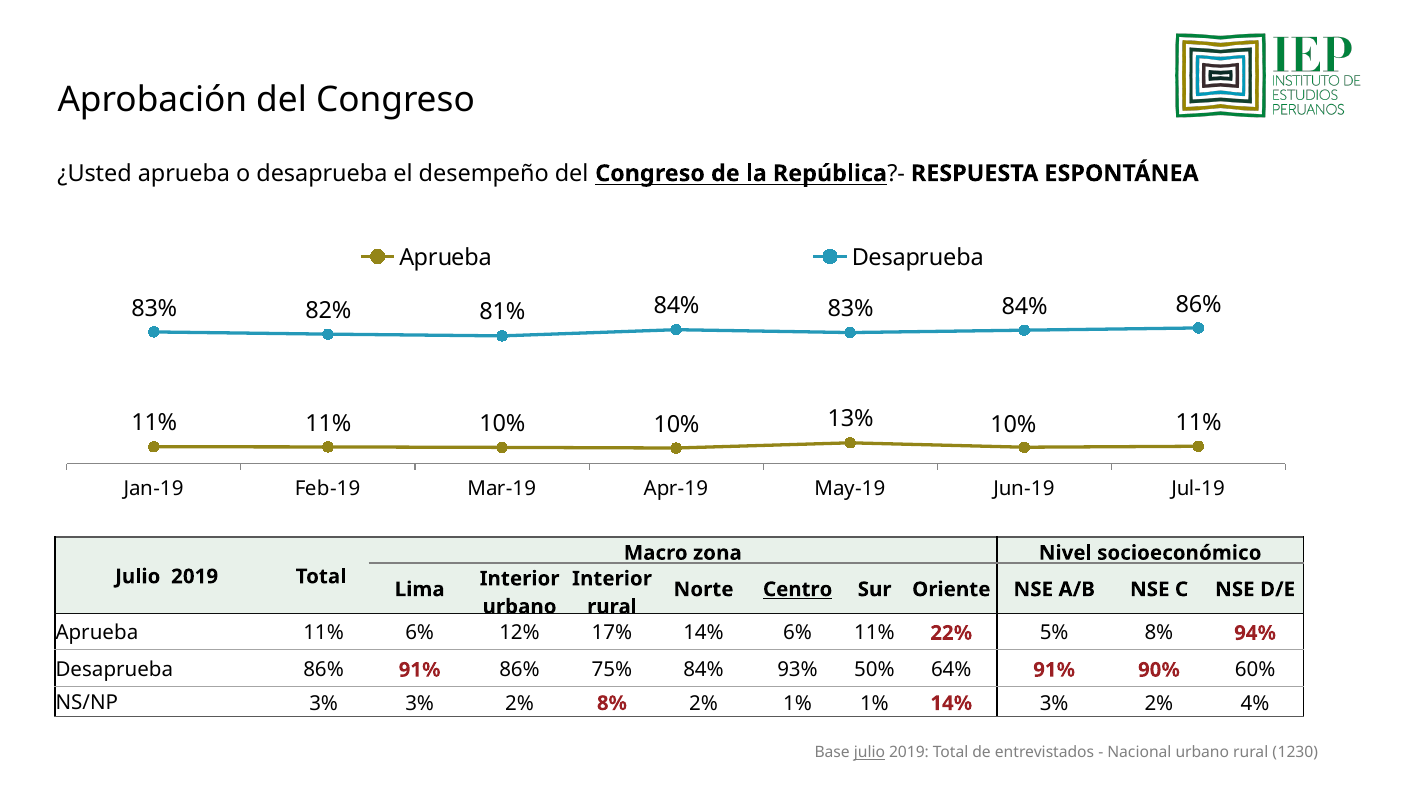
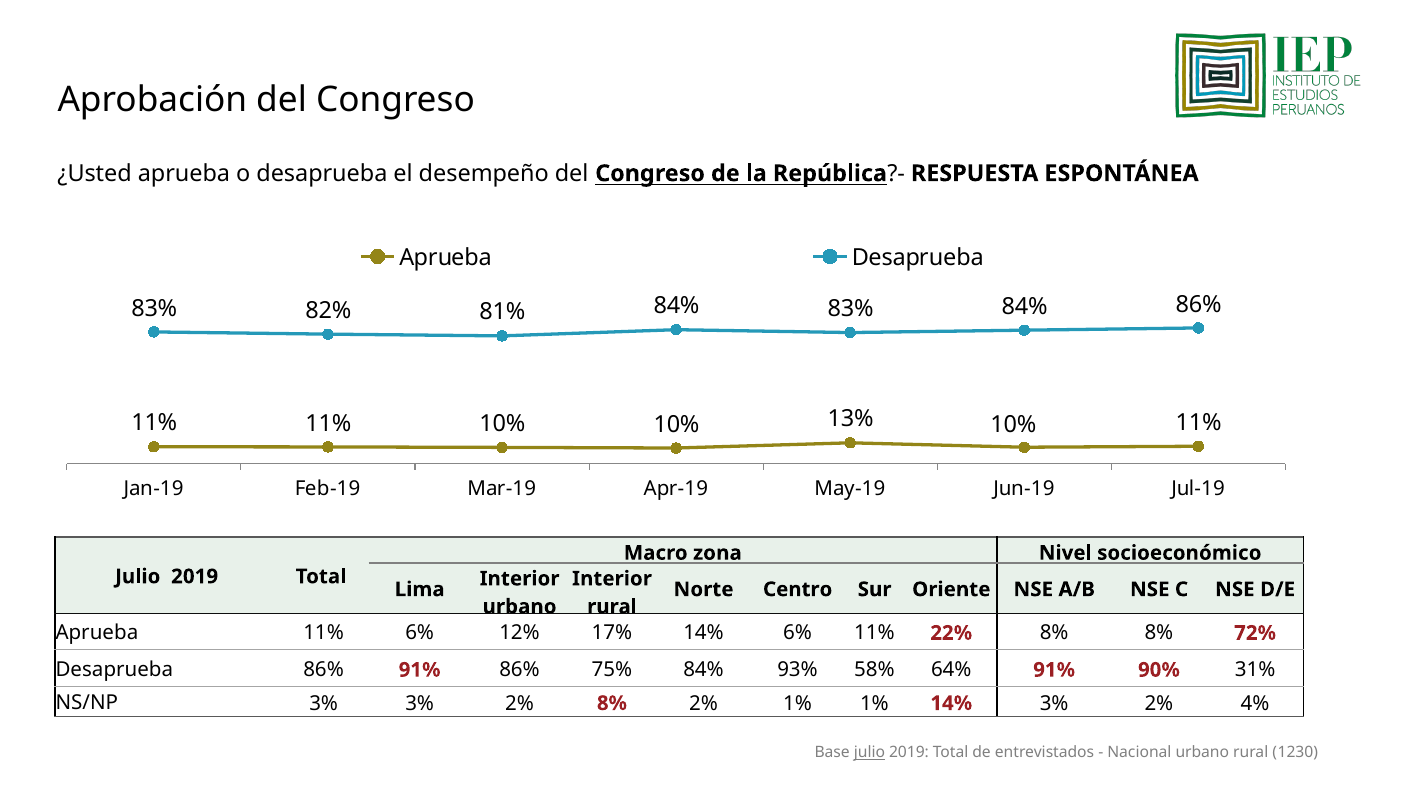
Centro underline: present -> none (798, 589)
22% 5%: 5% -> 8% (1054, 633)
94%: 94% -> 72% (1255, 633)
50%: 50% -> 58% (874, 670)
60%: 60% -> 31% (1255, 670)
